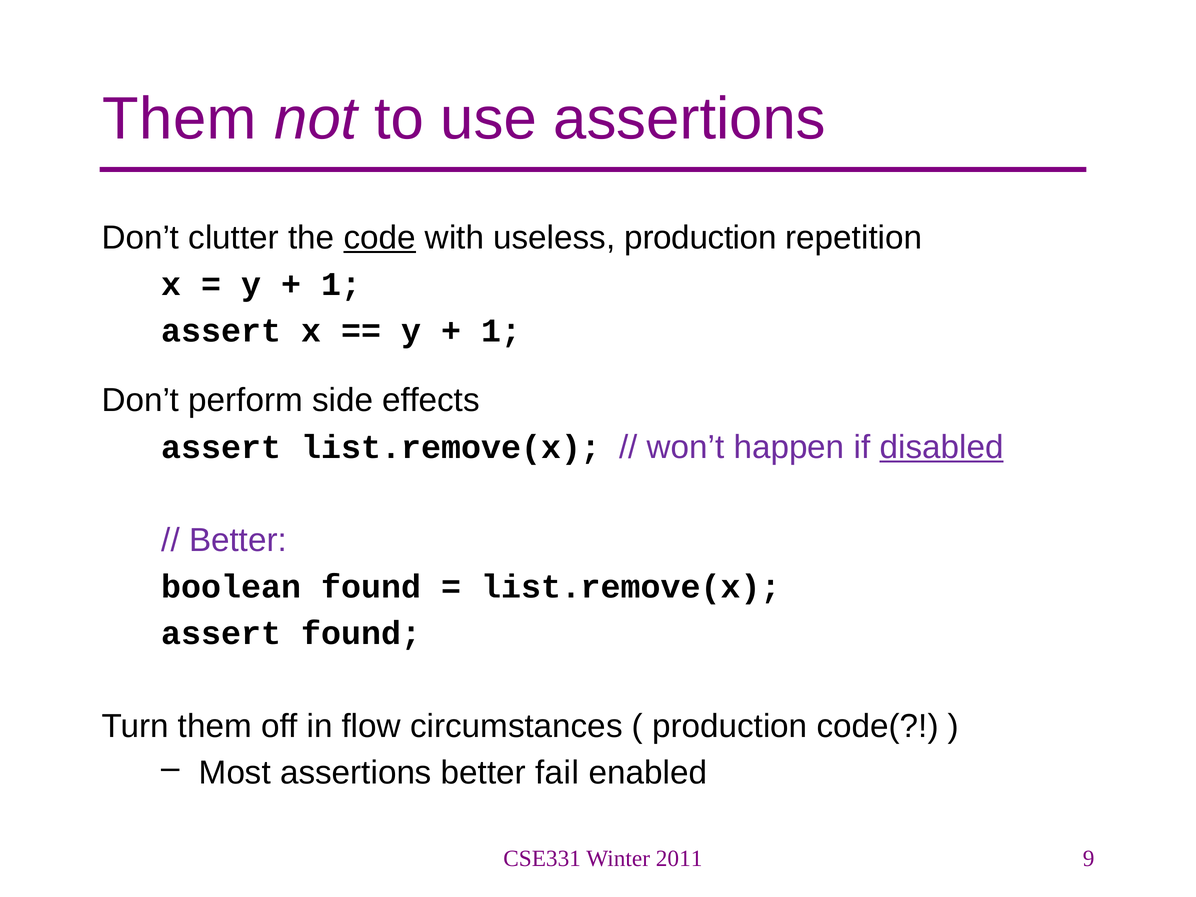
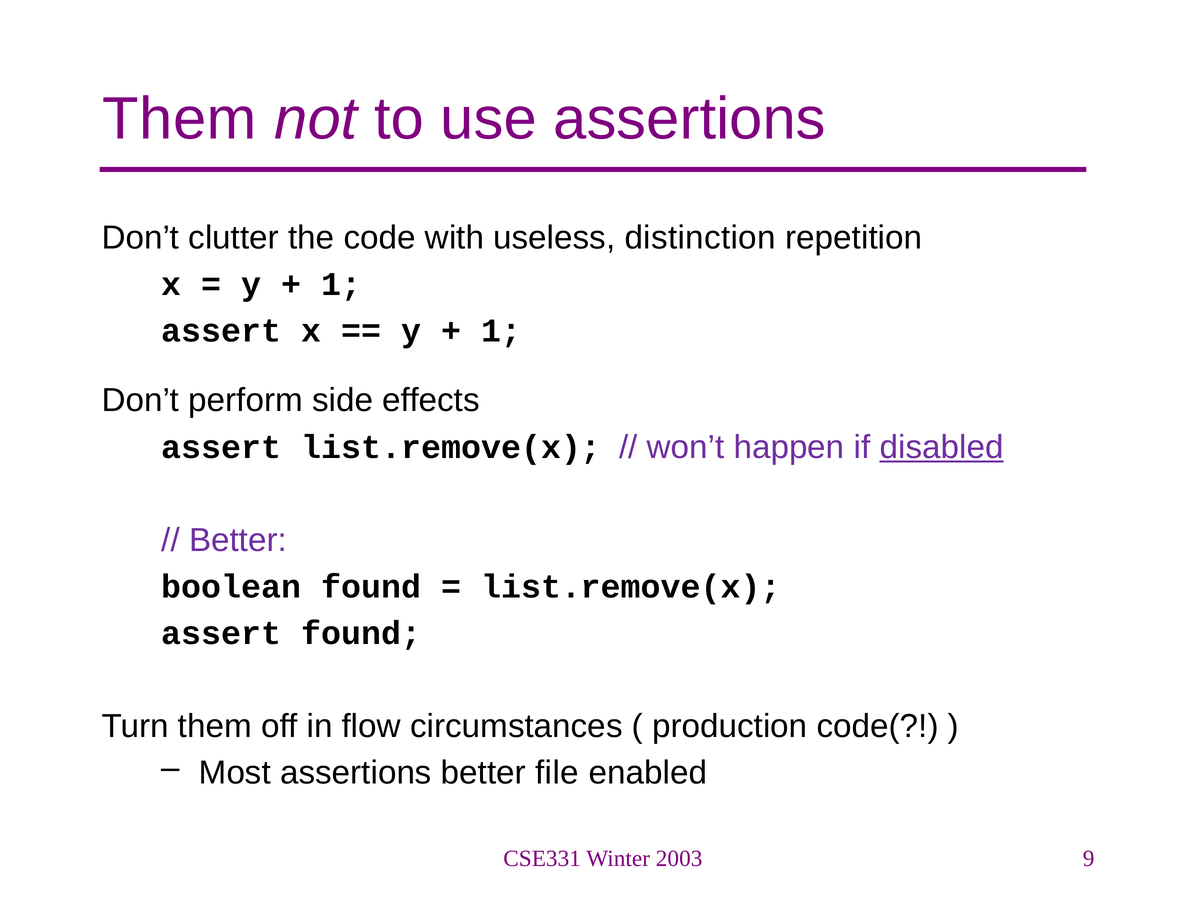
code underline: present -> none (380, 238)
useless production: production -> distinction (700, 238)
fail: fail -> file (557, 773)
2011: 2011 -> 2003 (679, 859)
